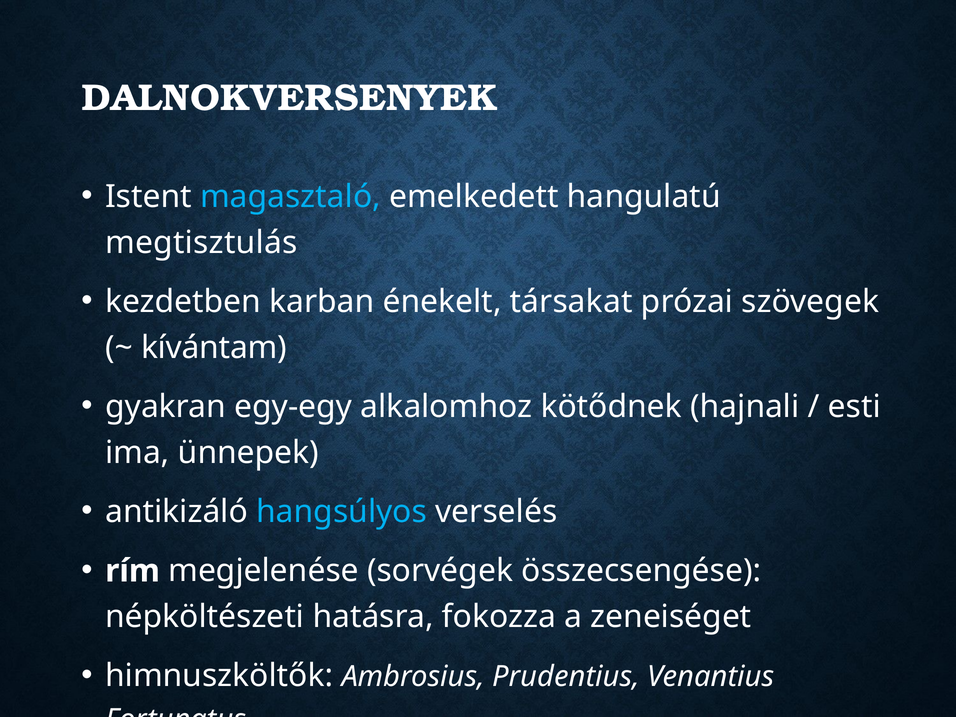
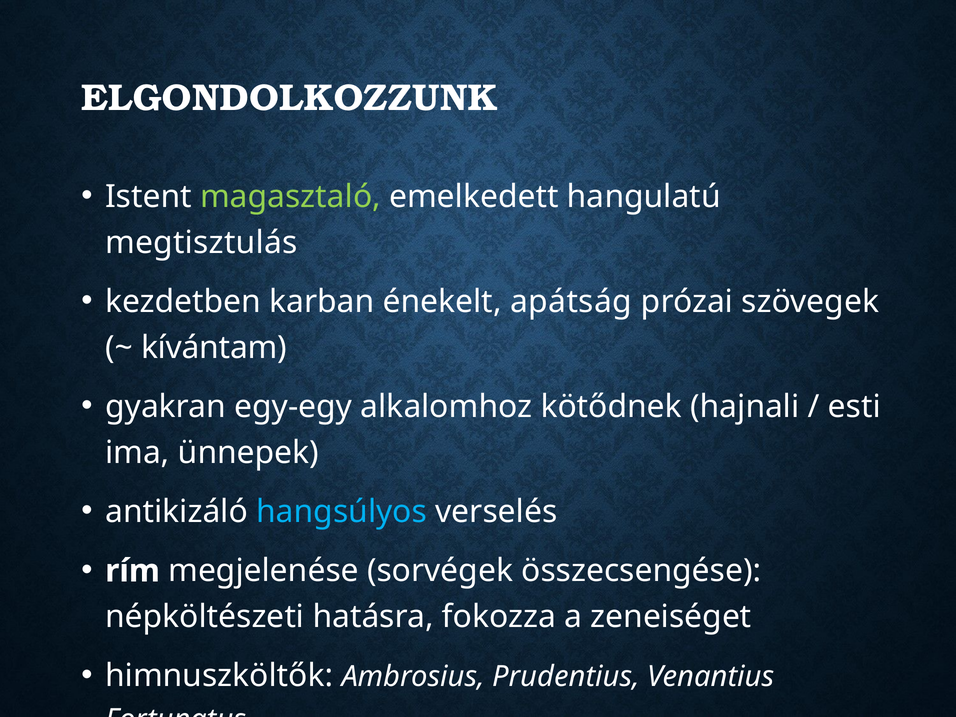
DALNOKVERSENYEK: DALNOKVERSENYEK -> ELGONDOLKOZZUNK (290, 98)
magasztaló colour: light blue -> light green (290, 197)
társakat: társakat -> apátság (571, 302)
